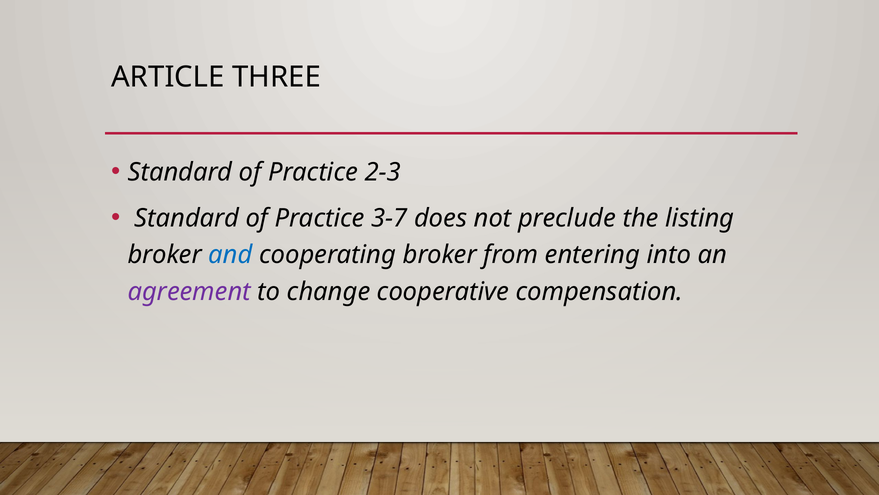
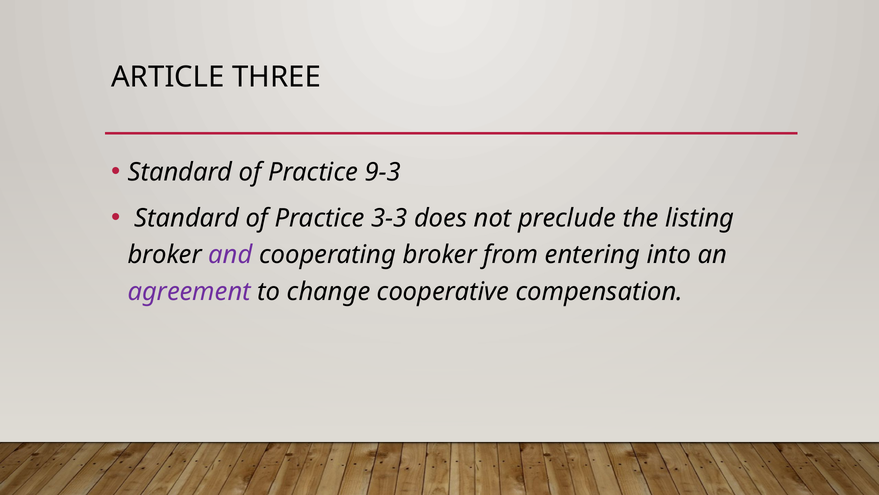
2-3: 2-3 -> 9-3 (383, 172)
3-7: 3-7 -> 3-3 (389, 218)
and colour: blue -> purple (230, 255)
